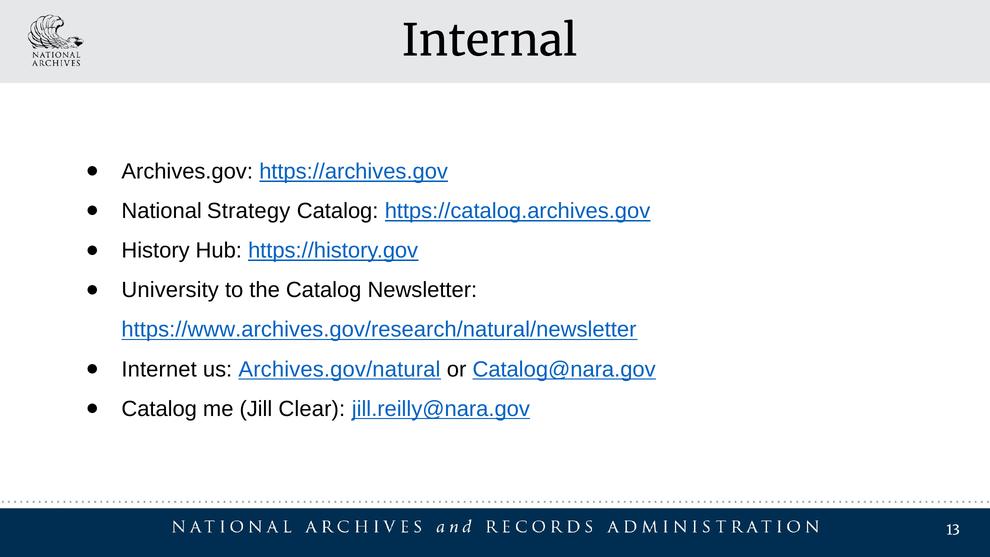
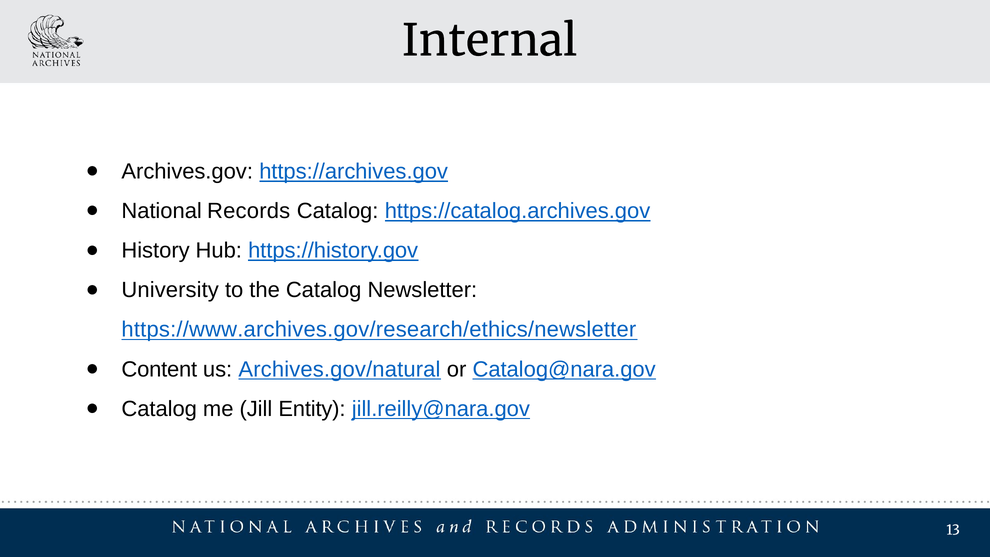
Strategy: Strategy -> Records (249, 211)
https://www.archives.gov/research/natural/newsletter: https://www.archives.gov/research/natural/newsletter -> https://www.archives.gov/research/ethics/newsletter (379, 330)
Internet: Internet -> Content (159, 369)
Clear: Clear -> Entity (312, 409)
